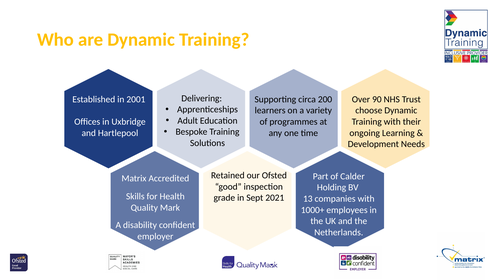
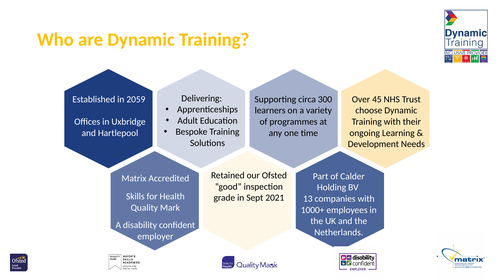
200: 200 -> 300 (325, 99)
90: 90 -> 45 (377, 99)
2001: 2001 -> 2059 (136, 99)
